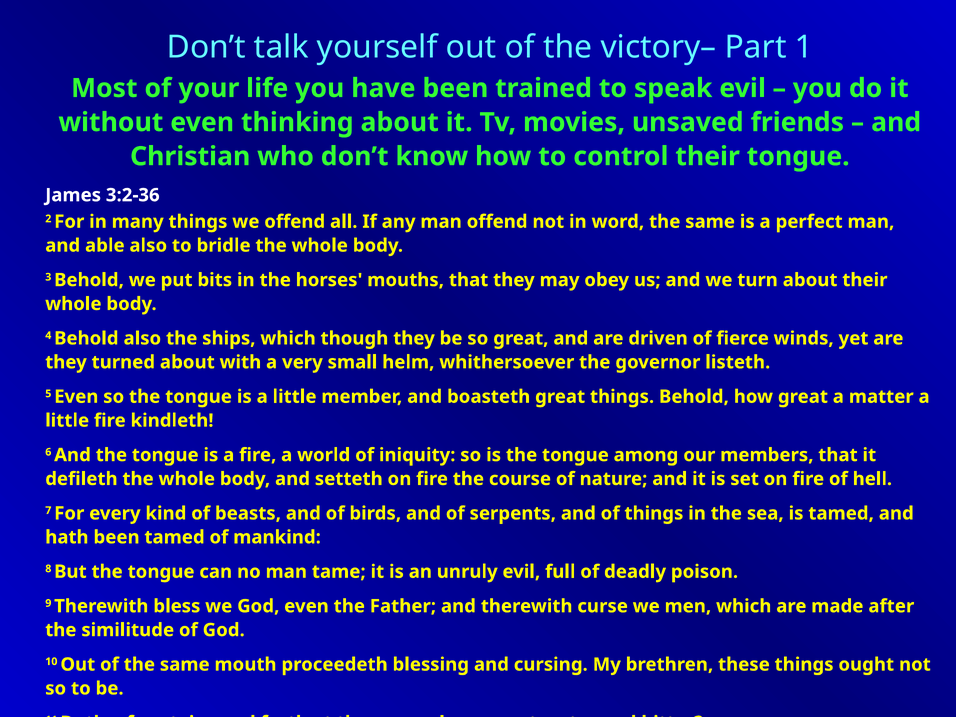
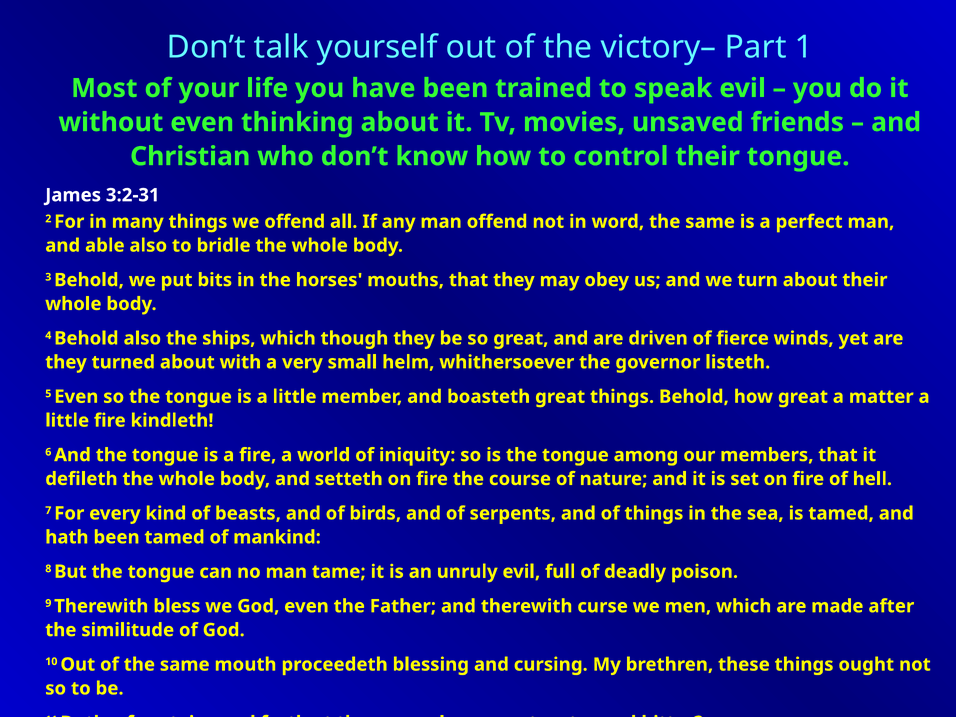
3:2-36: 3:2-36 -> 3:2-31 (133, 195)
